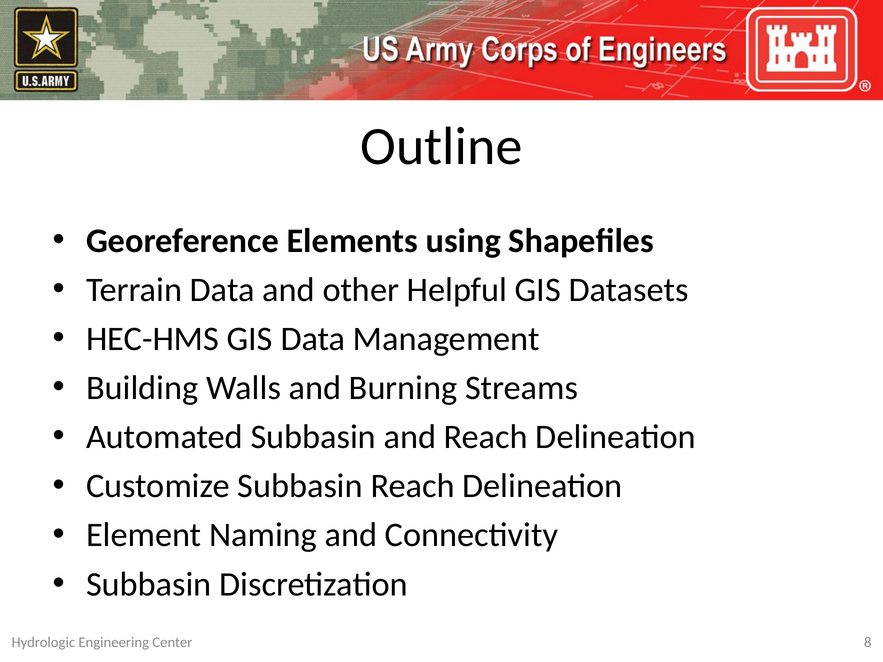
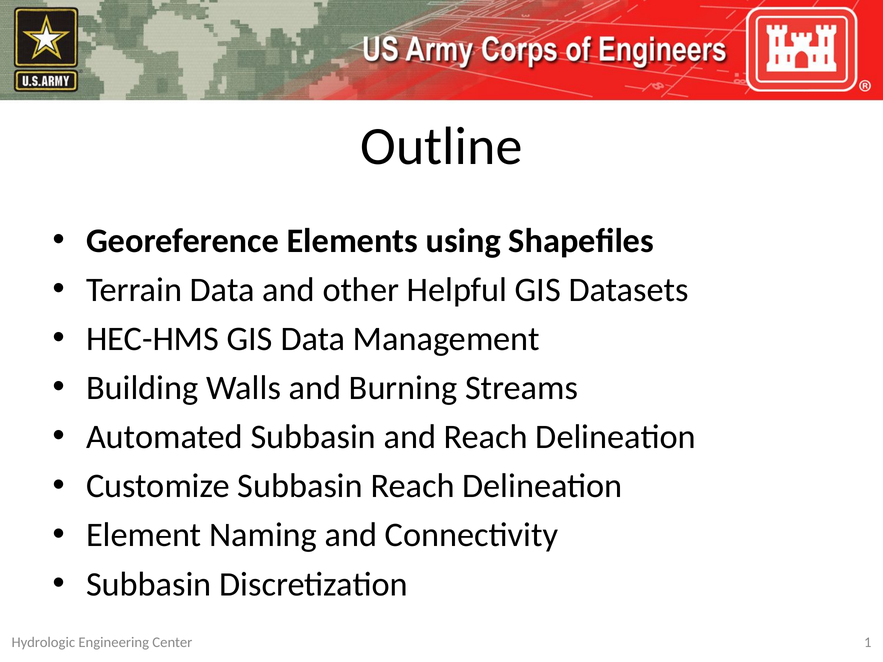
8: 8 -> 1 (868, 643)
